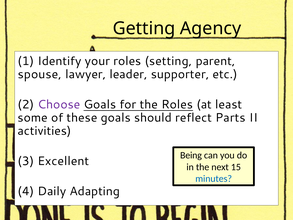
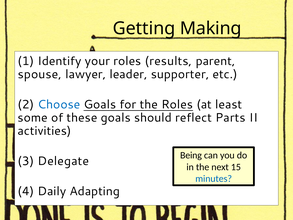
Agency: Agency -> Making (211, 28)
setting: setting -> results (168, 61)
Choose colour: purple -> blue (59, 104)
Excellent: Excellent -> Delegate (63, 161)
